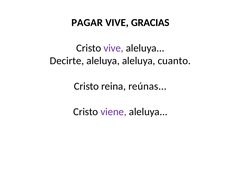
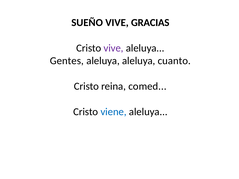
PAGAR: PAGAR -> SUEÑO (87, 23)
Decirte: Decirte -> Gentes (67, 61)
reúnas: reúnas -> comed (147, 86)
viene colour: purple -> blue (114, 112)
